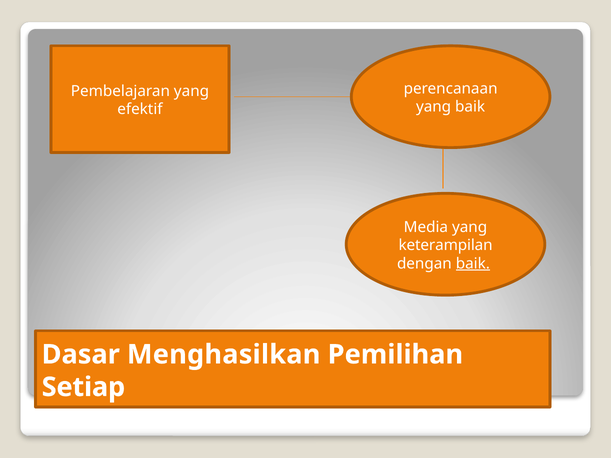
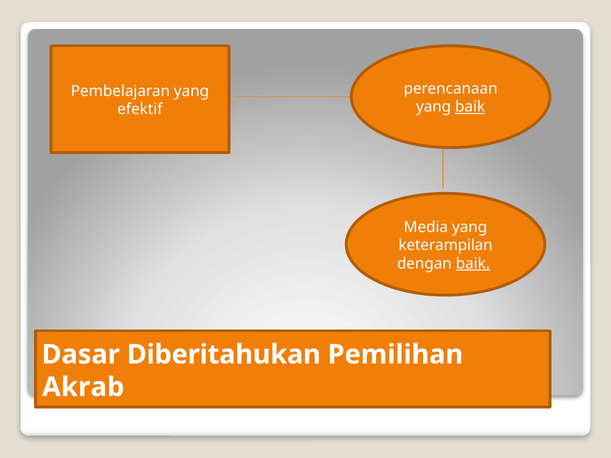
baik underline: none -> present (470, 107)
Menghasilkan: Menghasilkan -> Diberitahukan (224, 355)
Setiap: Setiap -> Akrab (83, 387)
